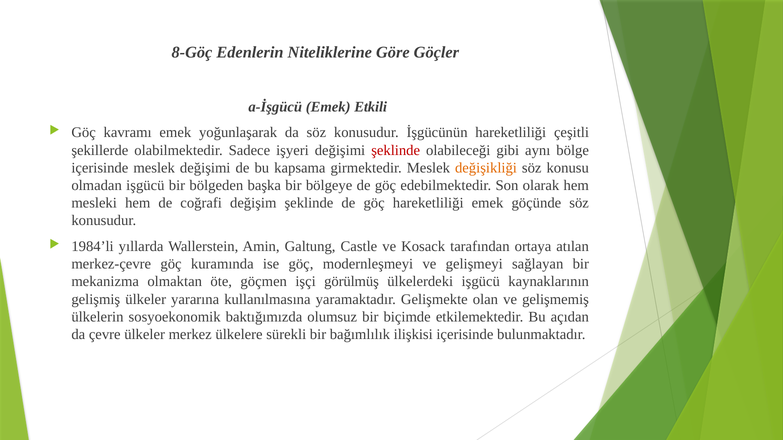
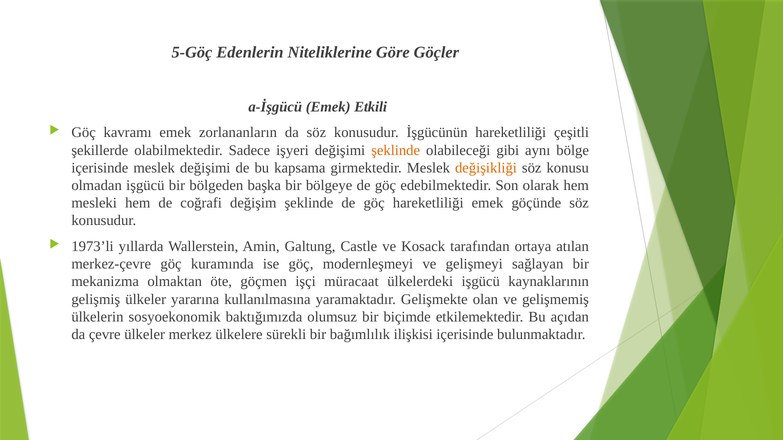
8-Göç: 8-Göç -> 5-Göç (192, 53)
yoğunlaşarak: yoğunlaşarak -> zorlananların (238, 133)
şeklinde colour: red -> orange (396, 150)
1984’li: 1984’li -> 1973’li (93, 247)
görülmüş: görülmüş -> müracaat (351, 282)
